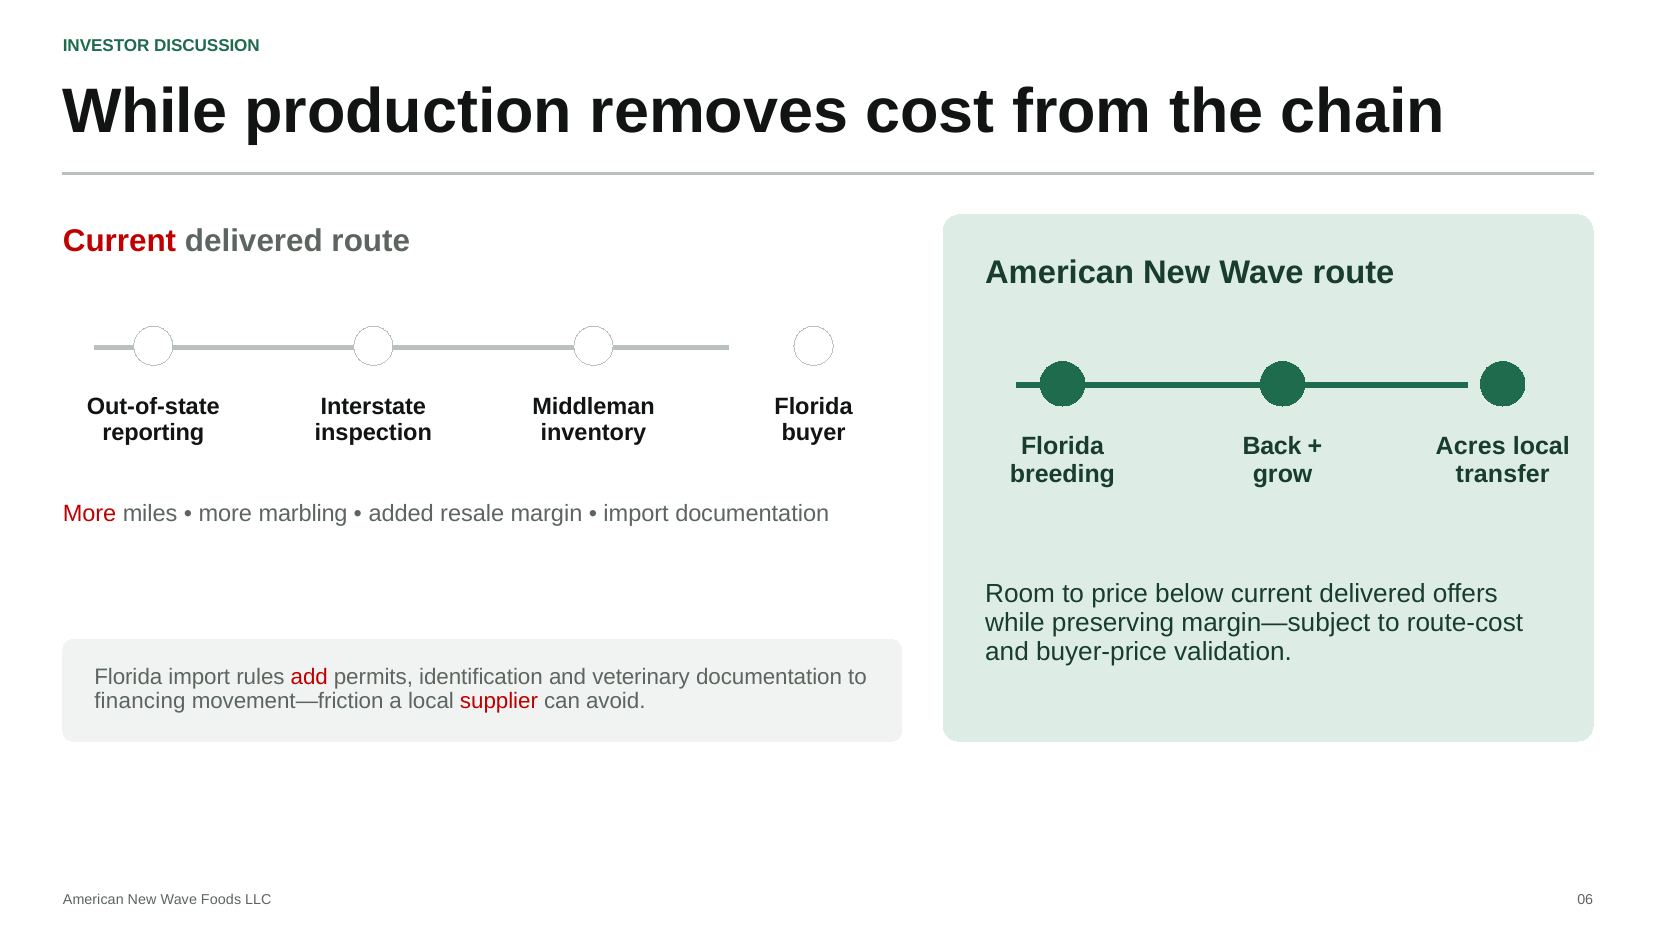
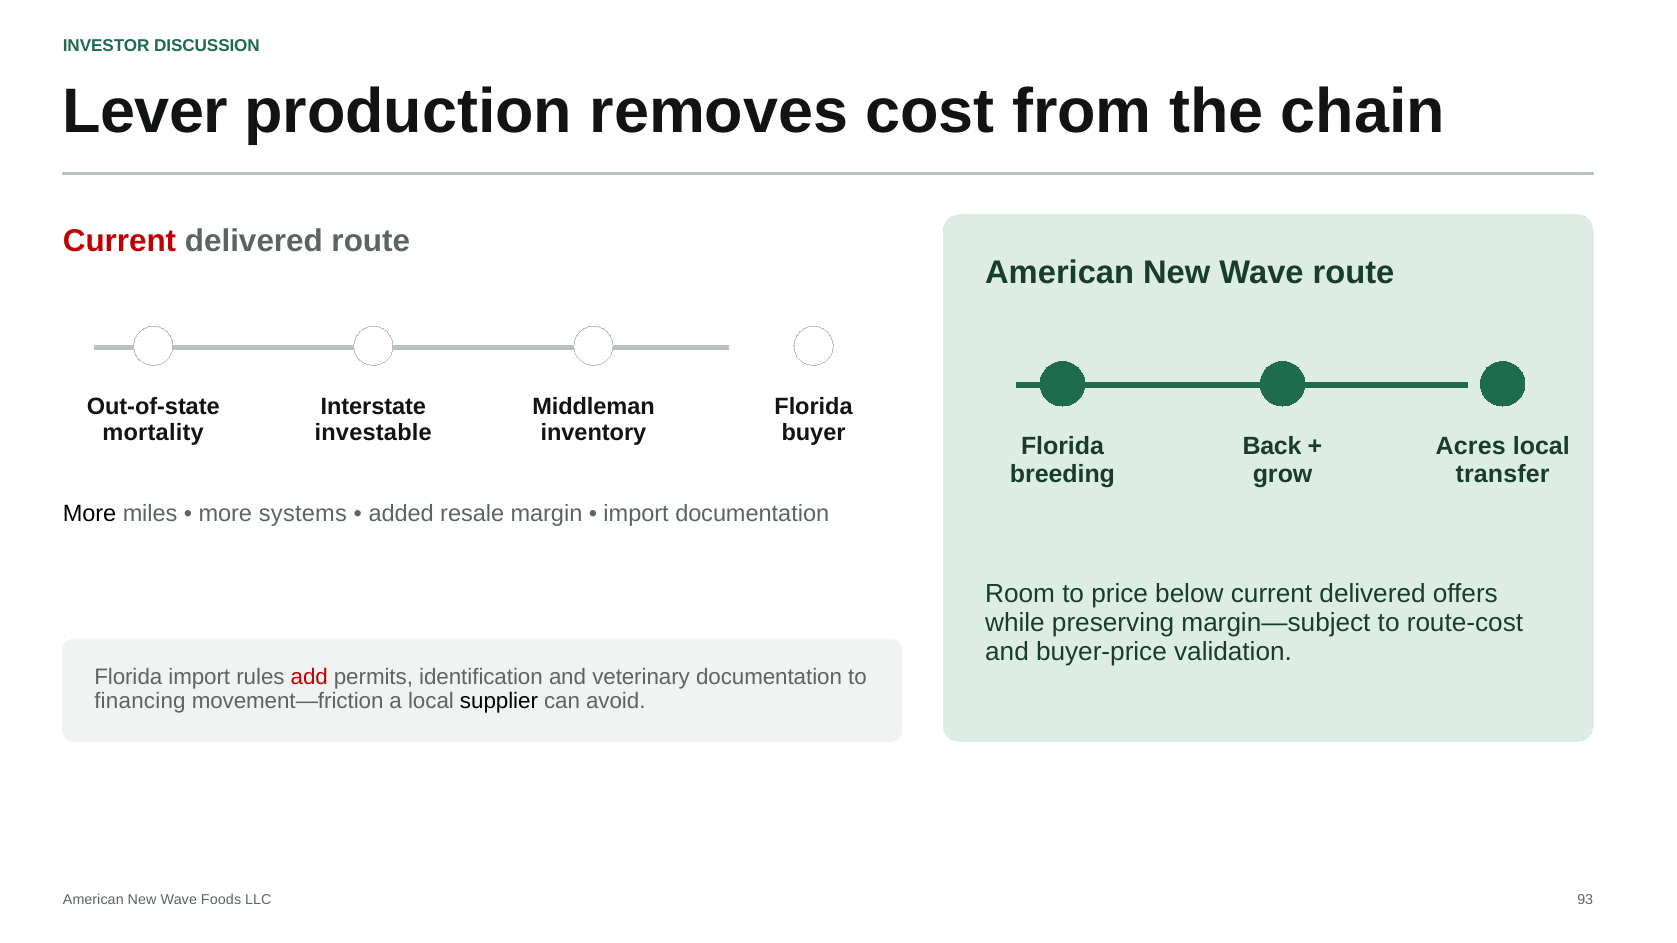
While: While -> Lever (145, 112)
reporting: reporting -> mortality (153, 433)
inspection: inspection -> investable (373, 433)
More colour: red -> black (90, 514)
marbling: marbling -> systems (303, 514)
supplier colour: red -> black (499, 702)
06: 06 -> 93 (1585, 900)
